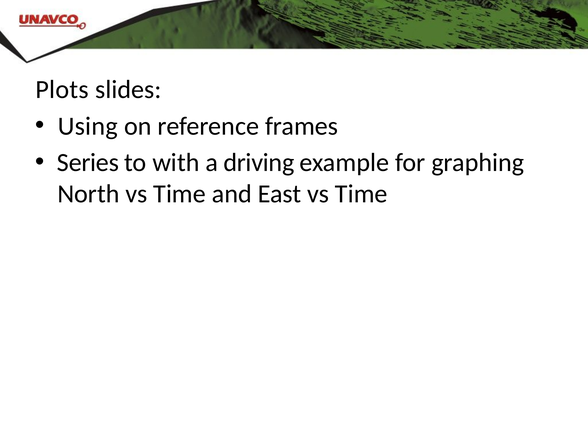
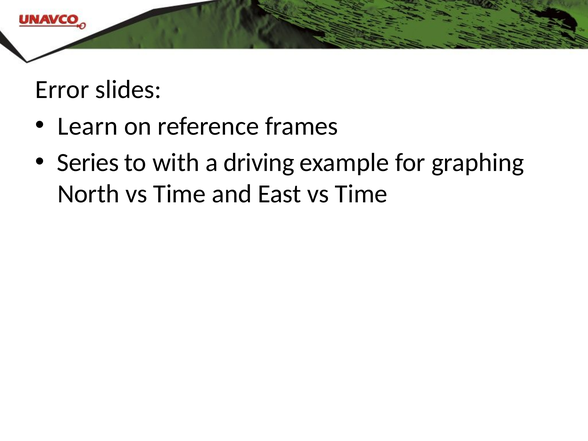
Plots: Plots -> Error (62, 89)
Using: Using -> Learn (88, 126)
